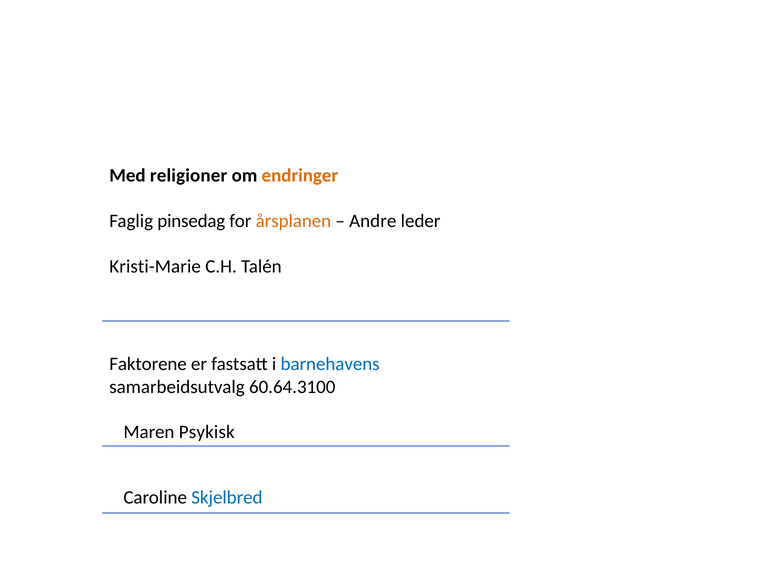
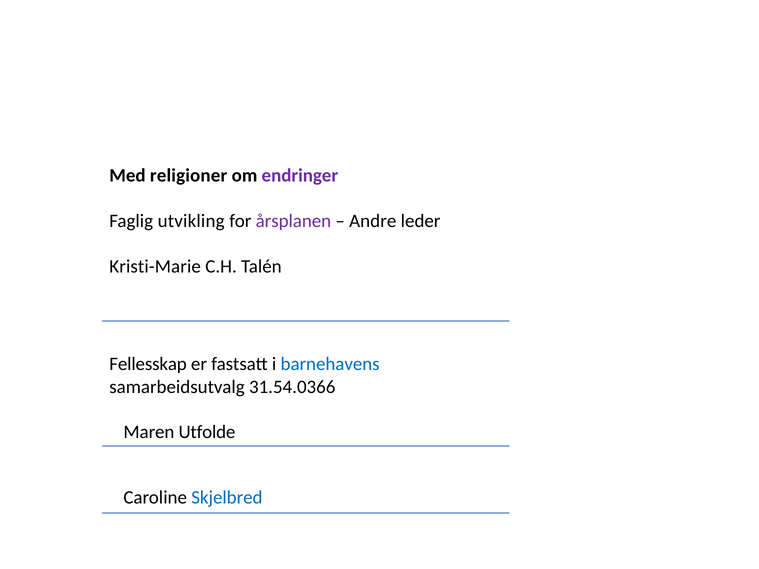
endringer colour: orange -> purple (300, 176)
pinsedag: pinsedag -> utvikling (191, 221)
årsplanen colour: orange -> purple (293, 221)
Faktorene: Faktorene -> Fellesskap (148, 364)
60.64.3100: 60.64.3100 -> 31.54.0366 (292, 387)
Psykisk: Psykisk -> Utfolde (207, 432)
